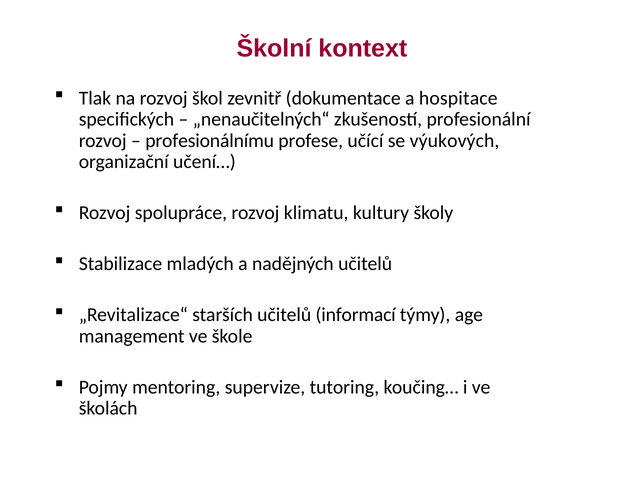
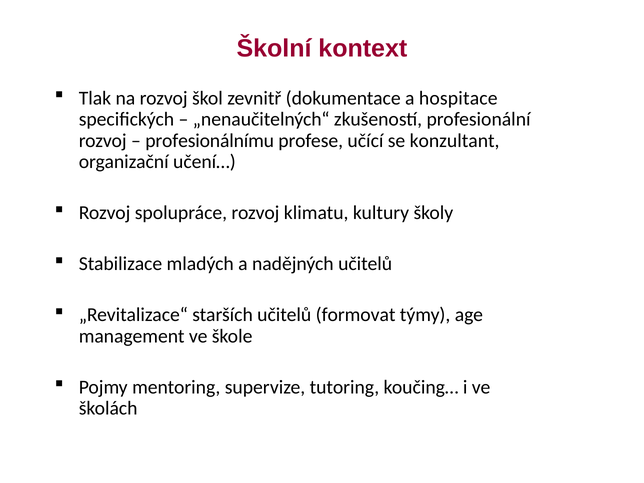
výukových: výukových -> konzultant (455, 141)
informací: informací -> formovat (356, 315)
